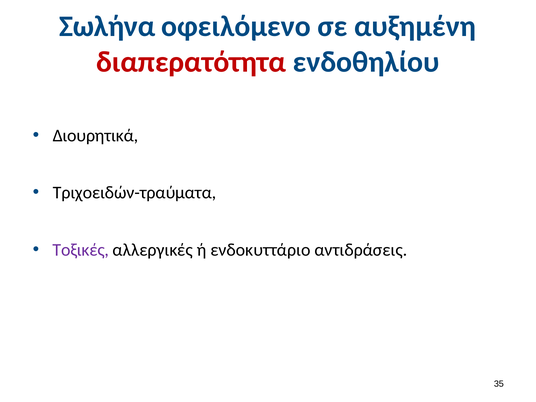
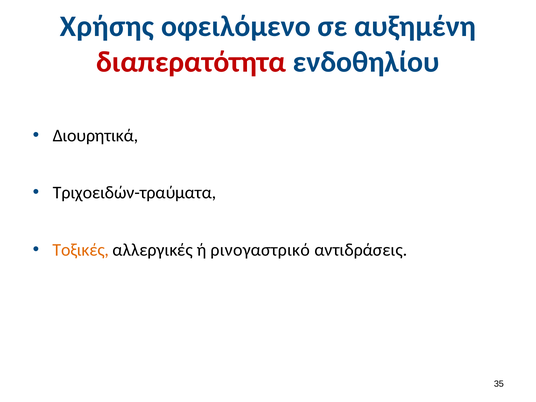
Σωλήνα: Σωλήνα -> Χρήσης (107, 26)
Τοξικές colour: purple -> orange (81, 250)
ενδοκυττάριο: ενδοκυττάριο -> ρινογαστρικό (260, 250)
